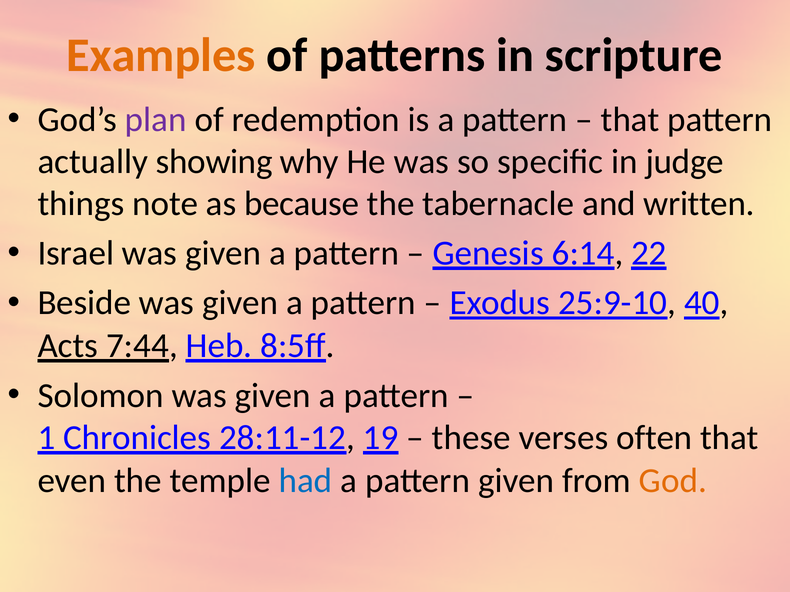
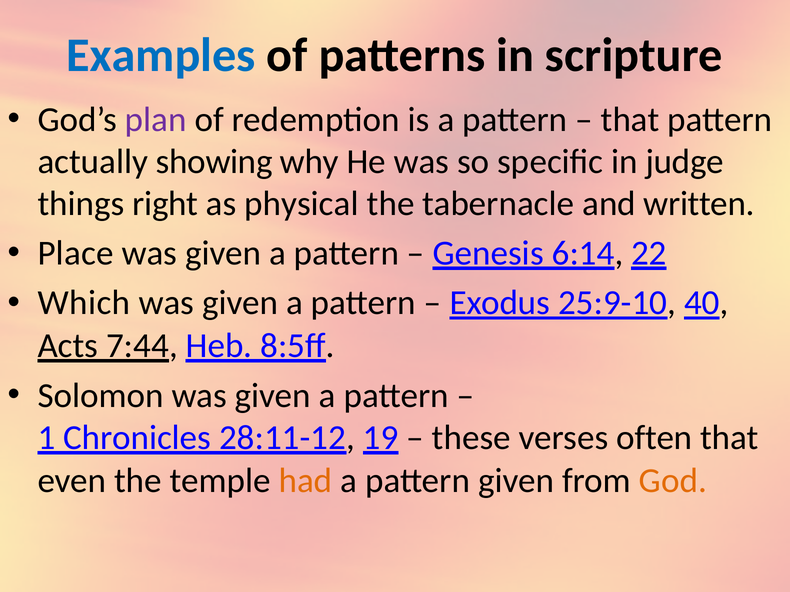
Examples colour: orange -> blue (161, 56)
note: note -> right (165, 204)
because: because -> physical (302, 204)
Israel: Israel -> Place (76, 253)
Beside: Beside -> Which (84, 303)
had colour: blue -> orange (306, 481)
